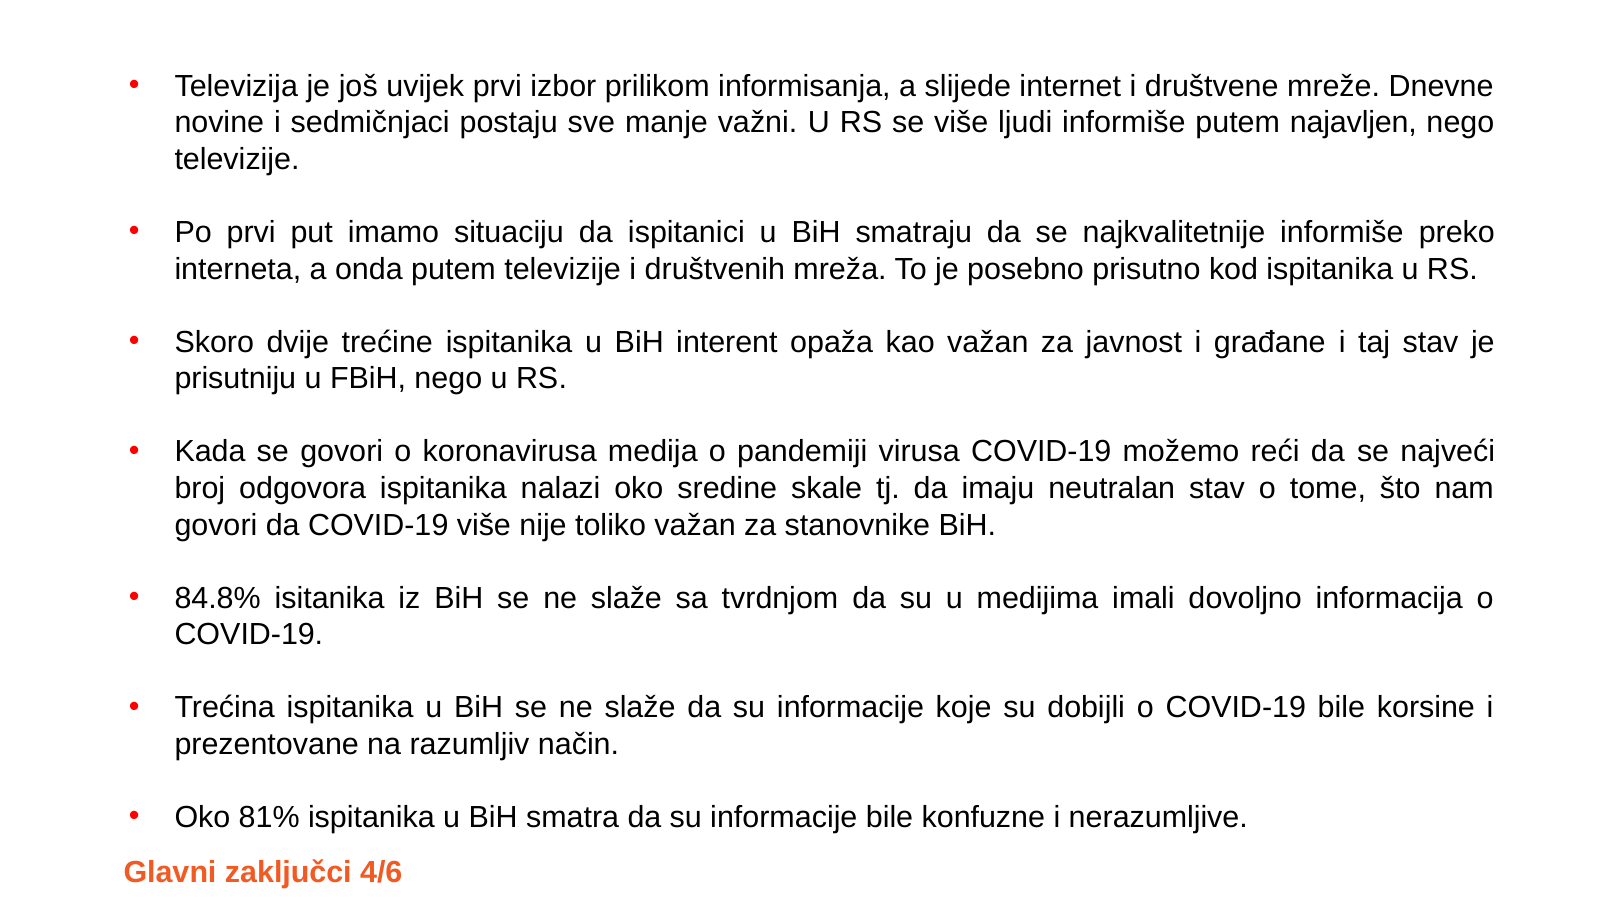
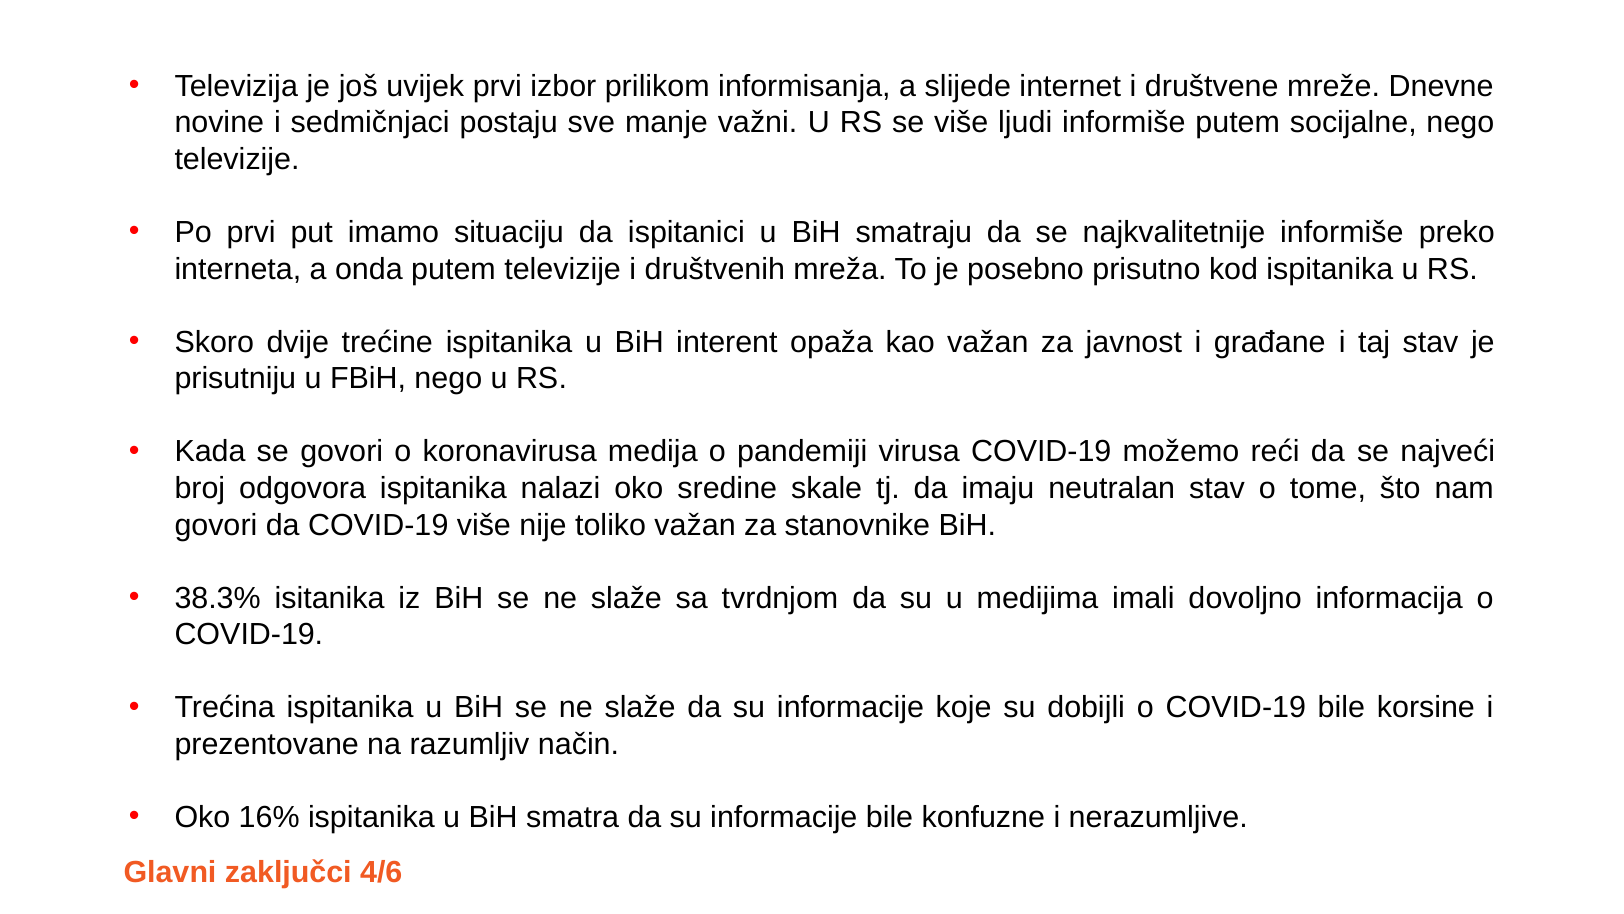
najavljen: najavljen -> socijalne (1353, 123)
84.8%: 84.8% -> 38.3% (218, 598)
81%: 81% -> 16% (269, 817)
